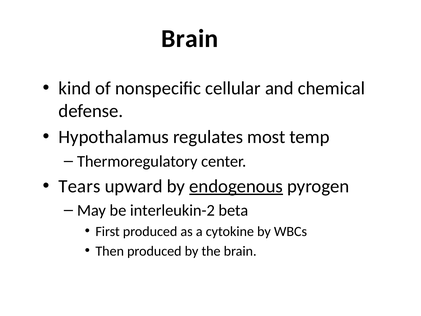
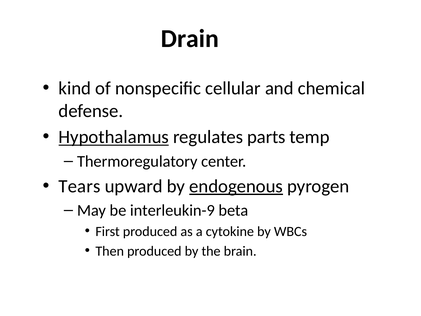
Brain: Brain -> Drain (190, 39)
Hypothalamus underline: none -> present (114, 137)
most: most -> parts (266, 137)
interleukin-2: interleukin-2 -> interleukin-9 (172, 210)
